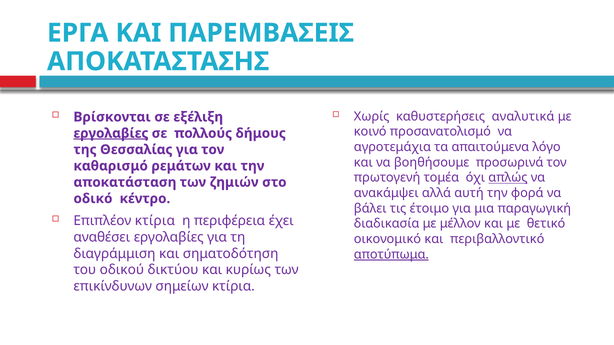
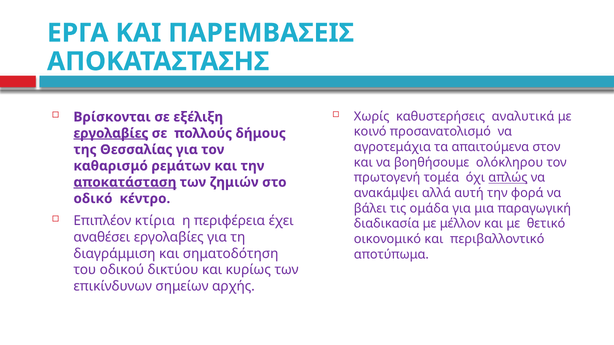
λόγο: λόγο -> στον (546, 147)
προσωρινά: προσωρινά -> ολόκληρου (510, 163)
αποκατάσταση underline: none -> present (125, 182)
έτοιμο: έτοιμο -> ομάδα (429, 209)
αποτύπωμα underline: present -> none (391, 255)
σημείων κτίρια: κτίρια -> αρχής (233, 286)
